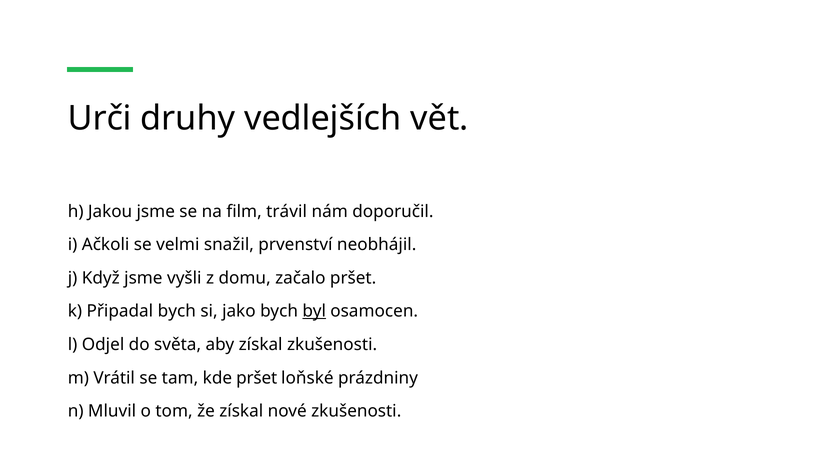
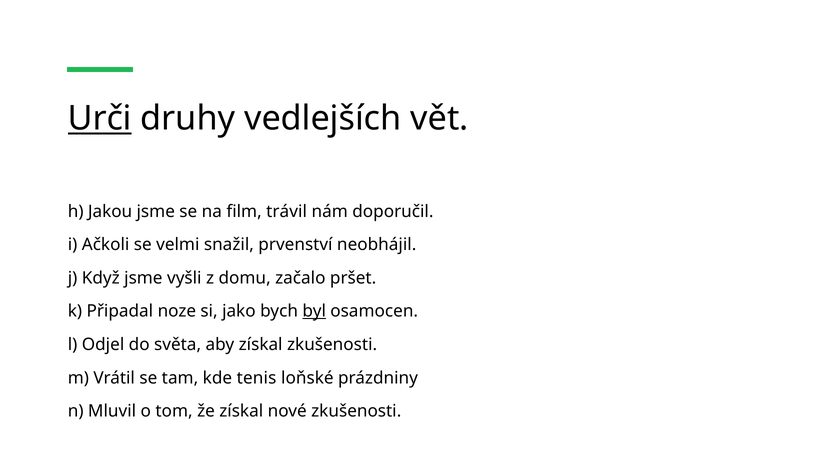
Urči underline: none -> present (100, 119)
Připadal bych: bych -> noze (177, 311)
kde pršet: pršet -> tenis (257, 377)
